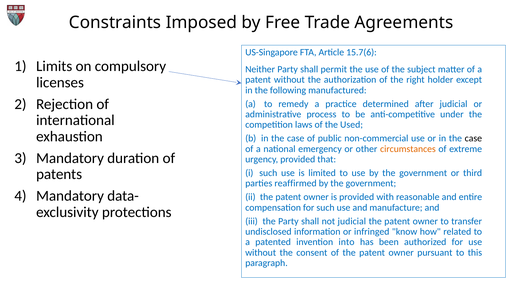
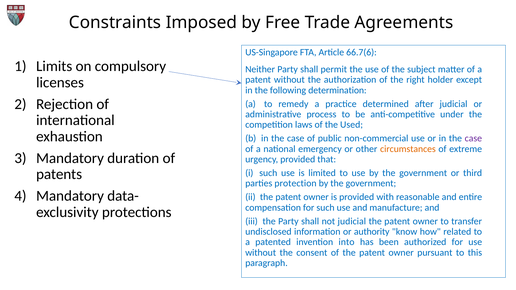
15.7(6: 15.7(6 -> 66.7(6 (361, 52)
manufactured: manufactured -> determination (337, 90)
case colour: black -> purple (473, 139)
reaffirmed: reaffirmed -> protection (295, 184)
infringed: infringed -> authority (372, 232)
